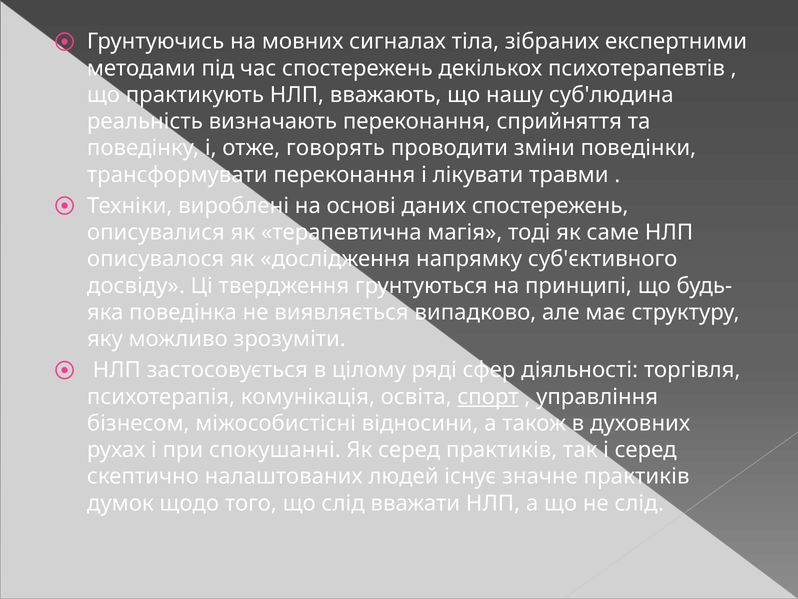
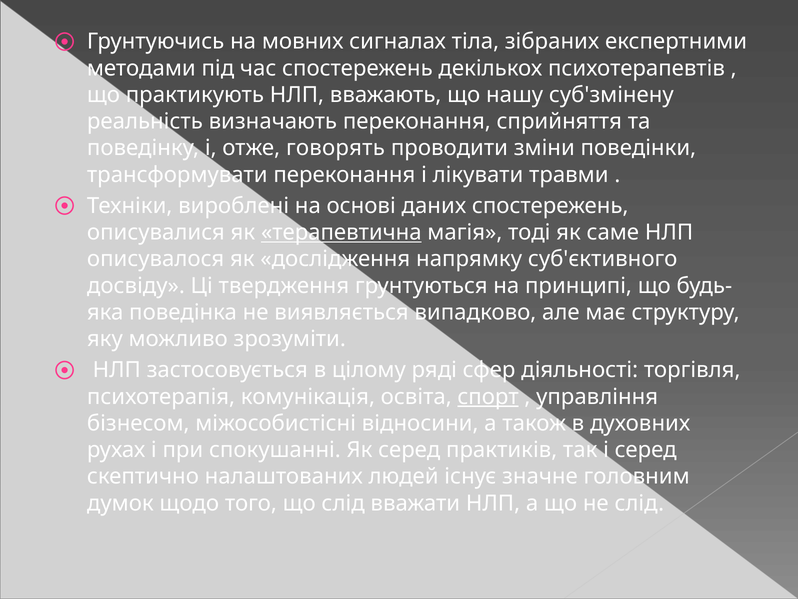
суб'людина: суб'людина -> суб'змінену (611, 95)
терапевтична underline: none -> present (341, 232)
значне практиків: практиків -> головним (637, 476)
